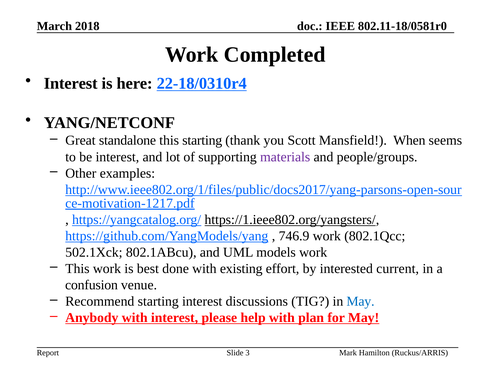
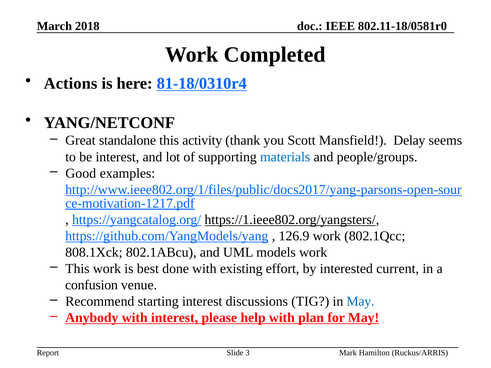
Interest: Interest -> Actions (71, 83)
22-18/0310r4: 22-18/0310r4 -> 81-18/0310r4 (202, 83)
this starting: starting -> activity (202, 141)
When: When -> Delay (409, 141)
materials colour: purple -> blue (285, 157)
Other: Other -> Good (81, 173)
746.9: 746.9 -> 126.9 (294, 236)
502.1Xck: 502.1Xck -> 808.1Xck (94, 252)
